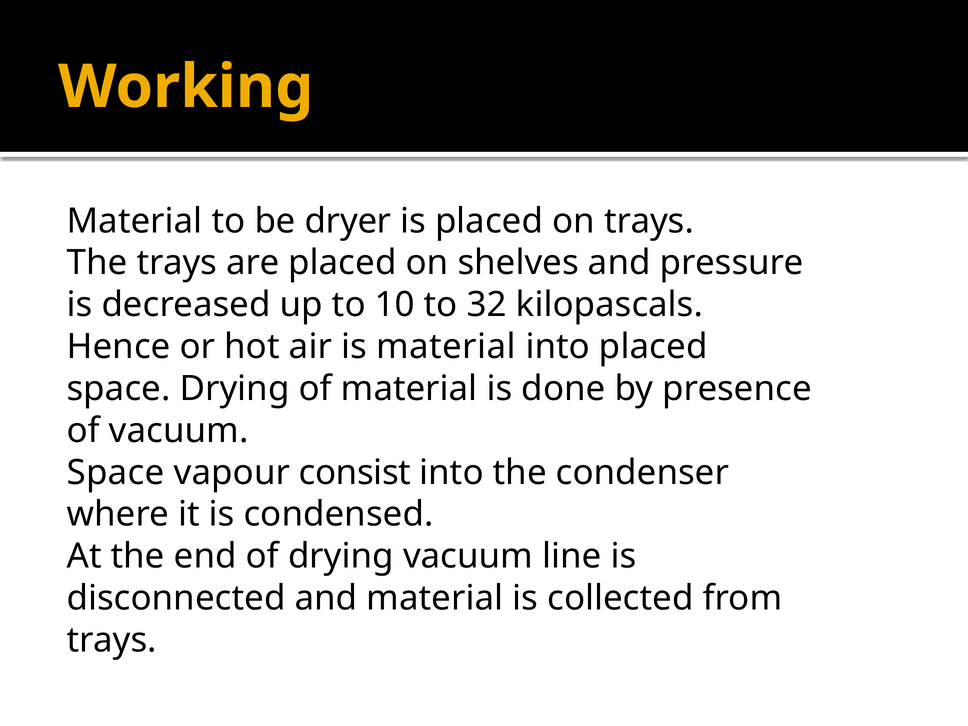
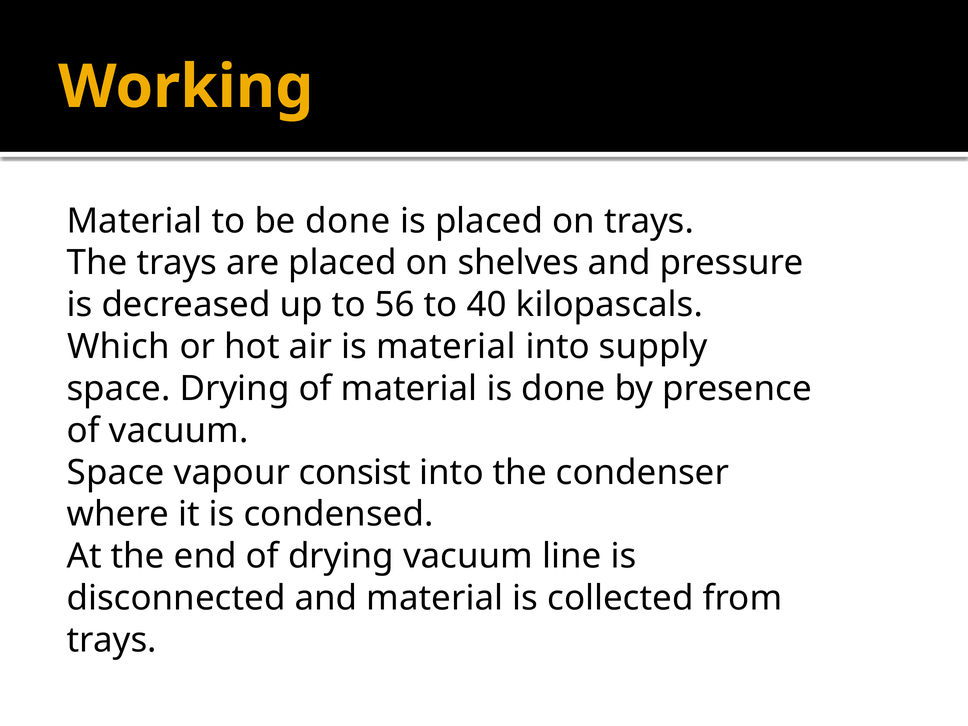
be dryer: dryer -> done (348, 221)
10: 10 -> 56 (395, 305)
32: 32 -> 40 (487, 305)
Hence: Hence -> Which (118, 347)
into placed: placed -> supply (653, 347)
